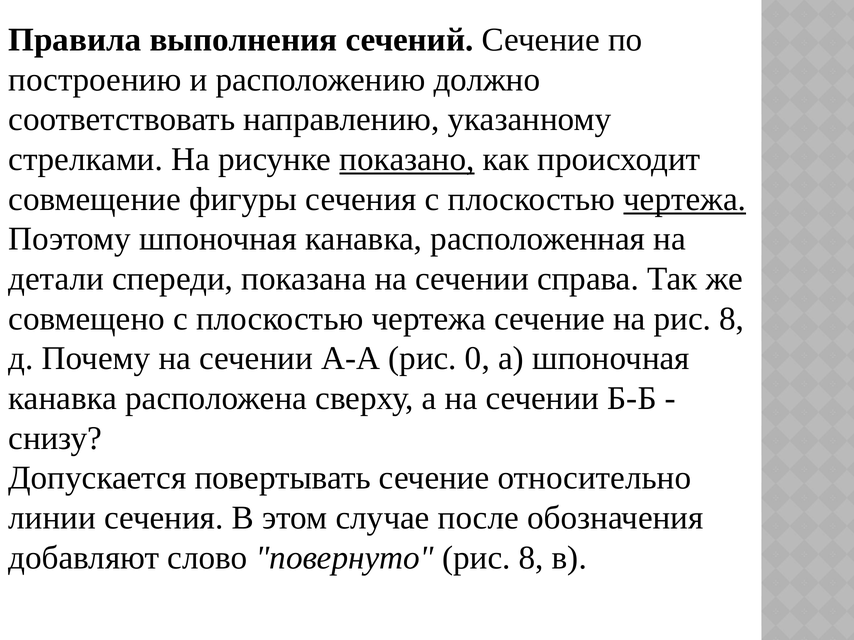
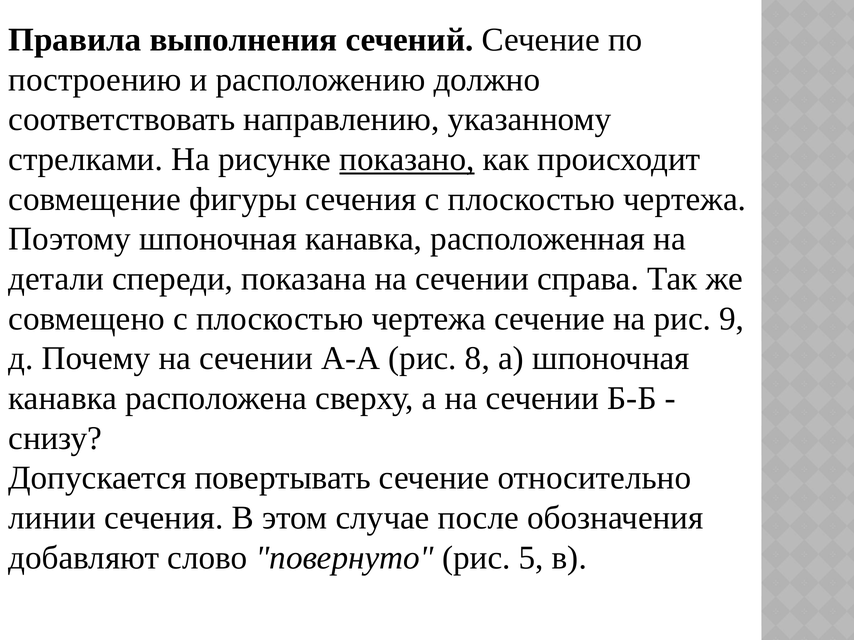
чертежа underline: present -> none (685, 199)
на рис 8: 8 -> 9 (732, 319)
0: 0 -> 8 (477, 359)
повернуто рис 8: 8 -> 5 (531, 558)
